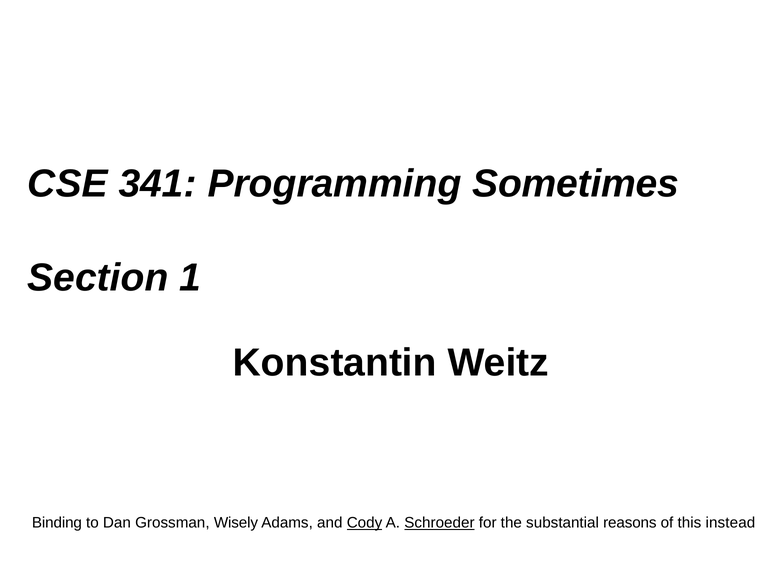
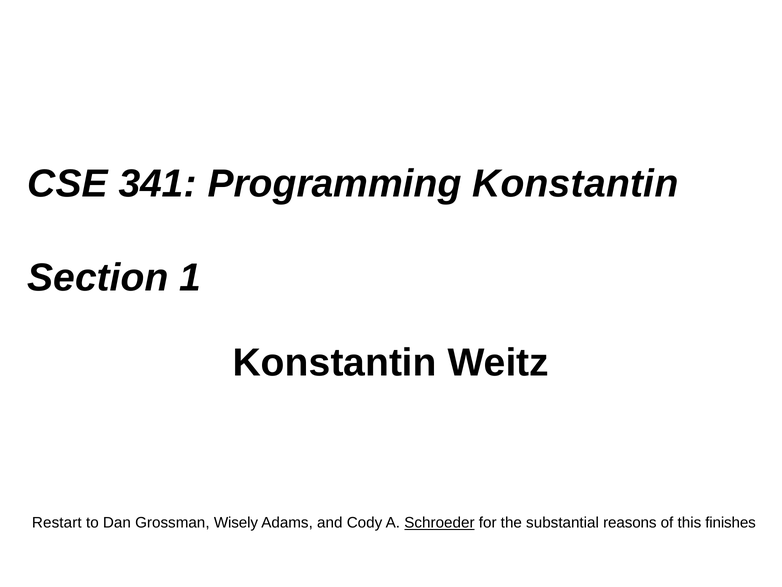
Programming Sometimes: Sometimes -> Konstantin (575, 184)
Binding: Binding -> Restart (57, 522)
Cody underline: present -> none (365, 522)
instead: instead -> finishes (731, 522)
